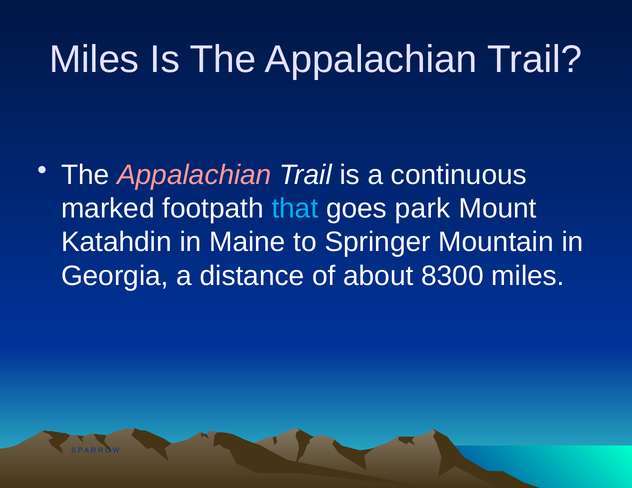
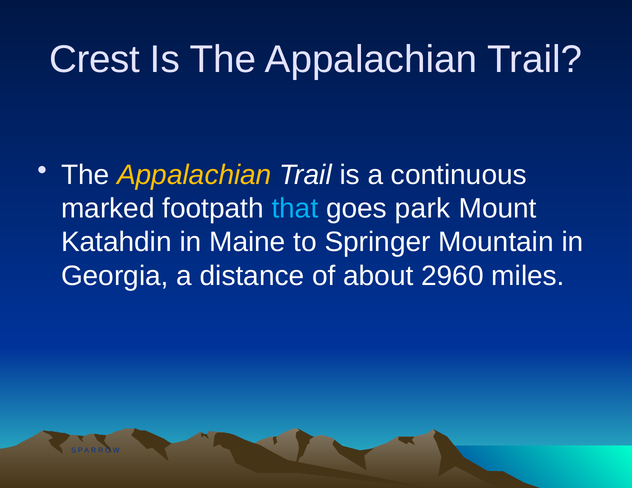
Miles: Miles -> Crest (94, 60)
Appalachian colour: pink -> yellow (194, 175)
8300: 8300 -> 2960 (452, 276)
